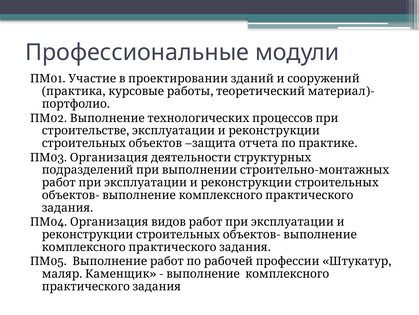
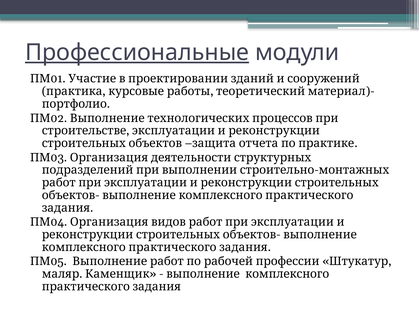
Профессиональные underline: none -> present (137, 52)
